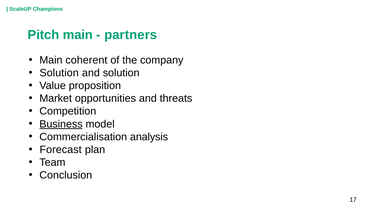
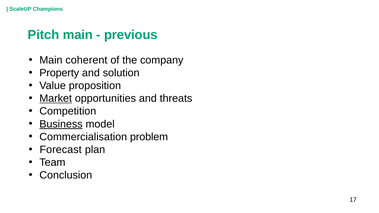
partners: partners -> previous (131, 35)
Solution: Solution -> Property (59, 73)
Market underline: none -> present (56, 99)
analysis: analysis -> problem (149, 137)
